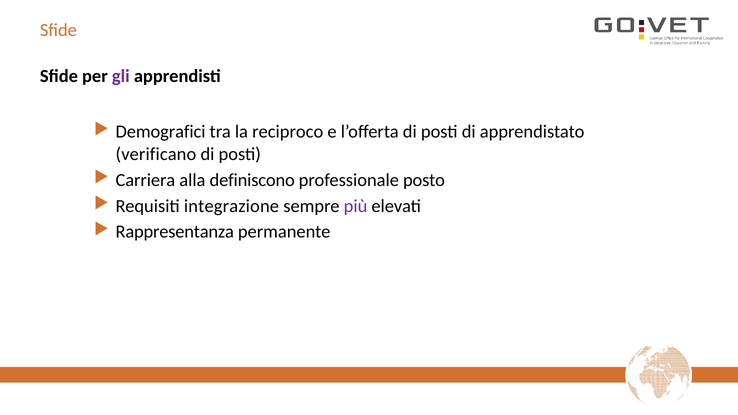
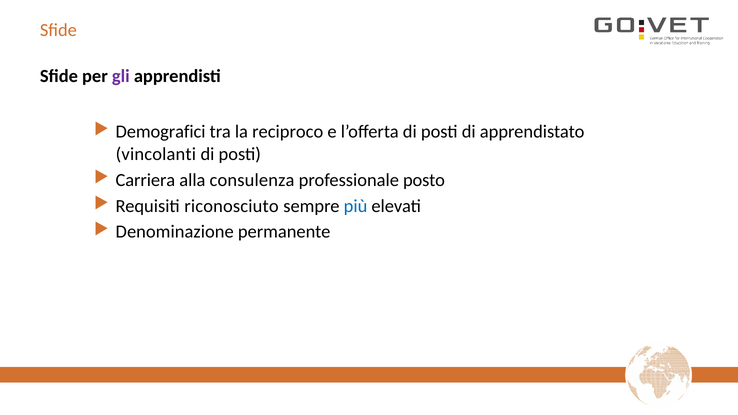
verificano: verificano -> vincolanti (156, 154)
definiscono: definiscono -> consulenza (252, 180)
integrazione: integrazione -> riconosciuto (231, 206)
più colour: purple -> blue (356, 206)
Rappresentanza: Rappresentanza -> Denominazione (175, 232)
